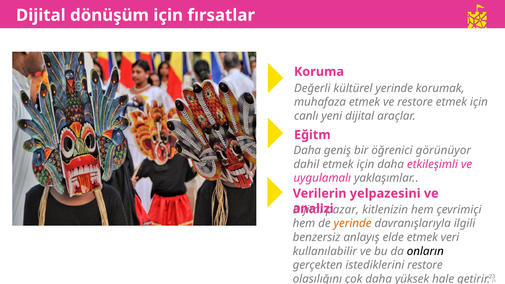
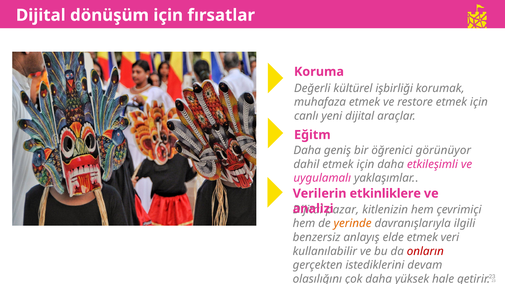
kültürel yerinde: yerinde -> işbirliği (394, 88)
yelpazesini: yelpazesini -> etkinliklere (385, 193)
onların colour: black -> red (425, 251)
istediklerini restore: restore -> devam (425, 265)
